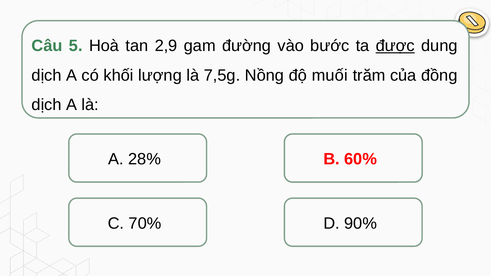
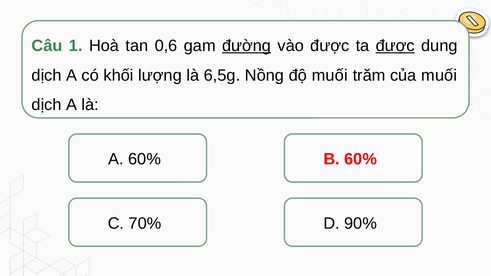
5: 5 -> 1 (76, 46)
2,9: 2,9 -> 0,6 (166, 46)
đường underline: none -> present (247, 46)
vào bước: bước -> được (330, 46)
7,5g: 7,5g -> 6,5g (222, 75)
của đồng: đồng -> muối (439, 75)
A 28%: 28% -> 60% (145, 159)
